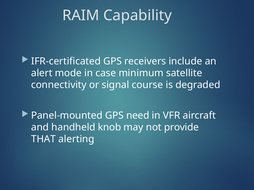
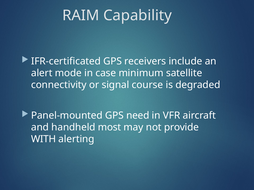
knob: knob -> most (110, 128)
THAT: THAT -> WITH (44, 139)
